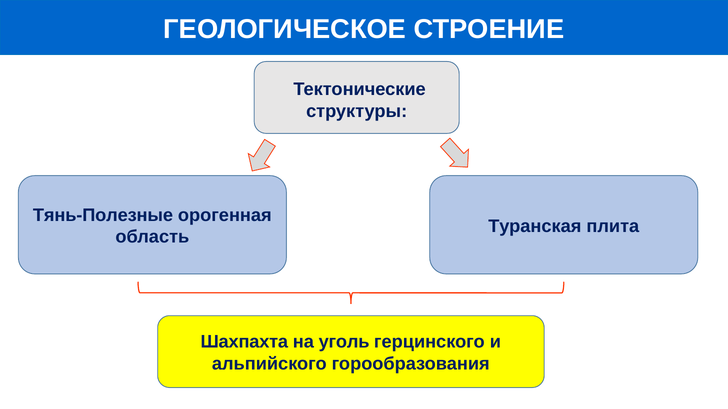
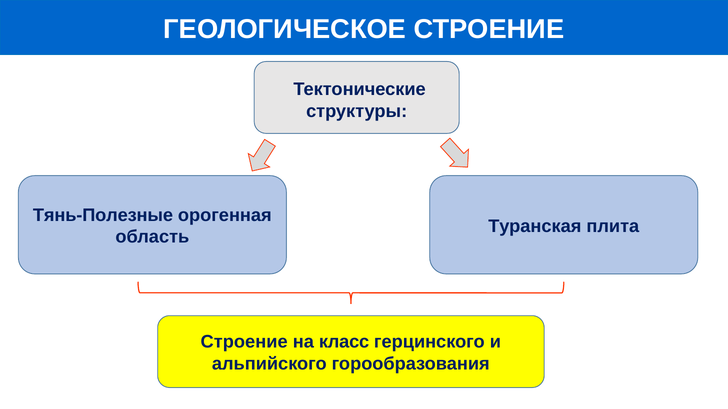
Шахпахта: Шахпахта -> Строение (244, 342)
уголь: уголь -> класс (344, 342)
